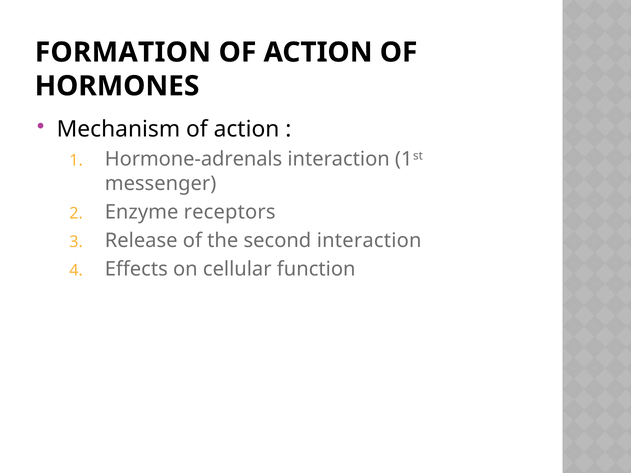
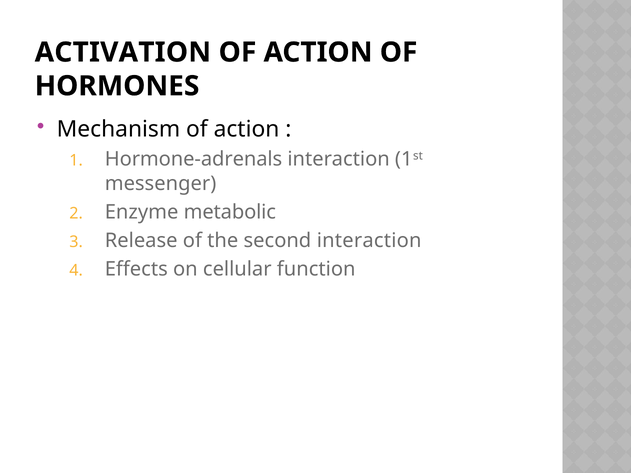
FORMATION: FORMATION -> ACTIVATION (123, 52)
receptors: receptors -> metabolic (230, 212)
